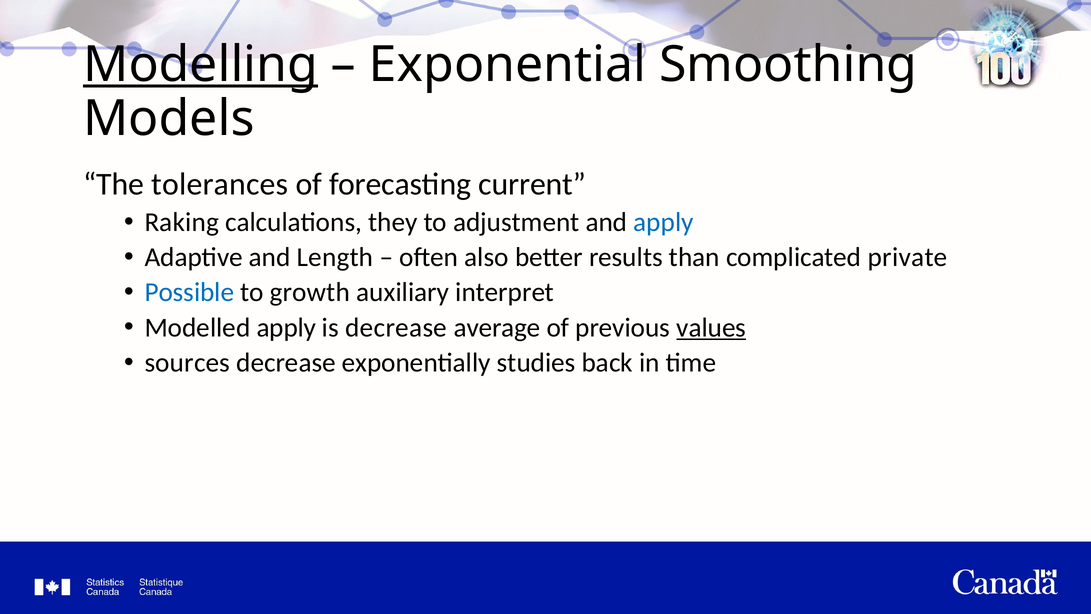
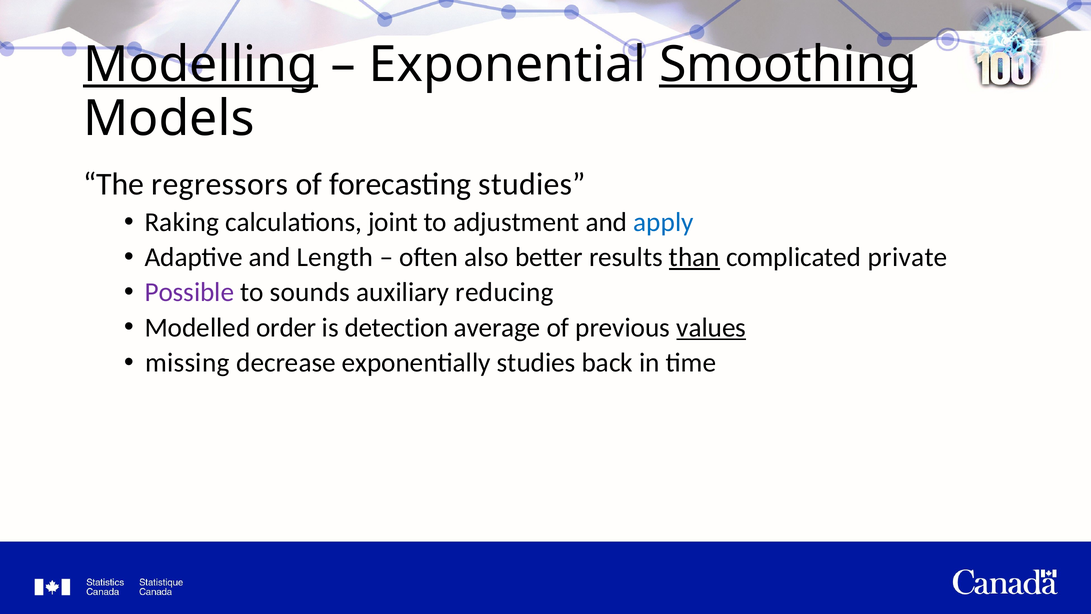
Smoothing underline: none -> present (788, 65)
tolerances: tolerances -> regressors (220, 184)
forecasting current: current -> studies (532, 184)
they: they -> joint (393, 222)
than underline: none -> present (694, 257)
Possible colour: blue -> purple (189, 292)
growth: growth -> sounds (310, 292)
interpret: interpret -> reducing (505, 292)
Modelled apply: apply -> order (286, 327)
is decrease: decrease -> detection (396, 327)
sources: sources -> missing (187, 362)
